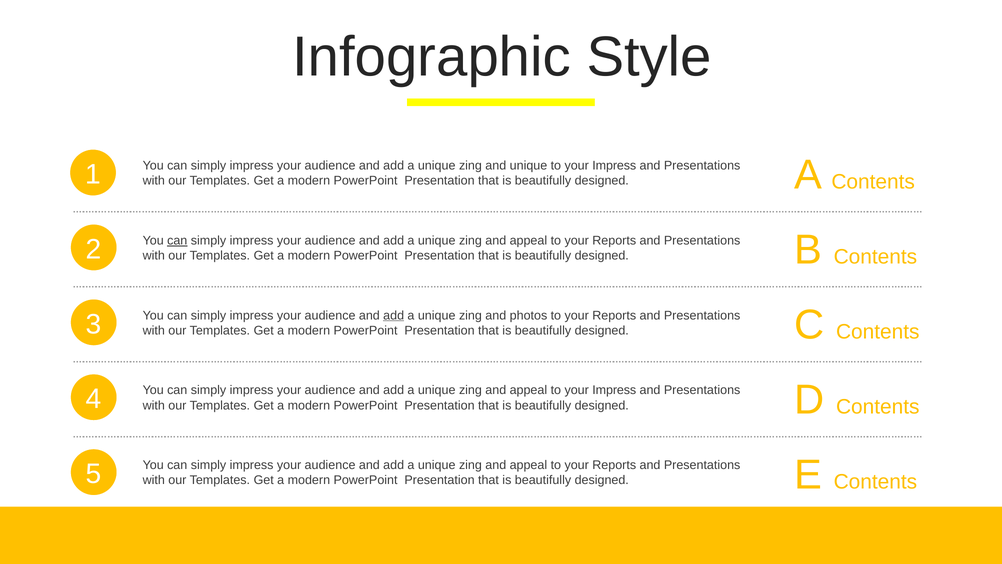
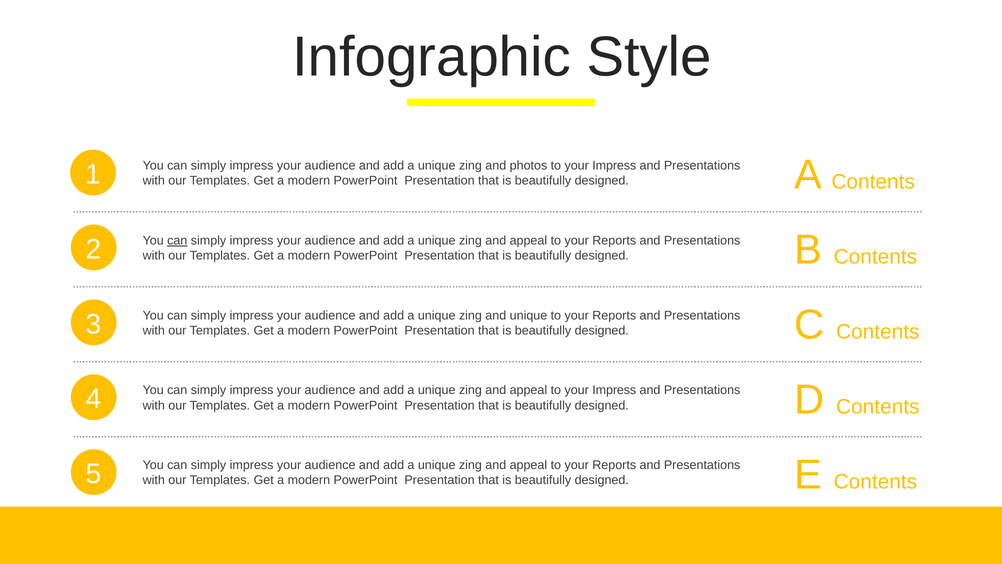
and unique: unique -> photos (528, 166)
add underline: present -> none (394, 315)
and photos: photos -> unique (528, 315)
